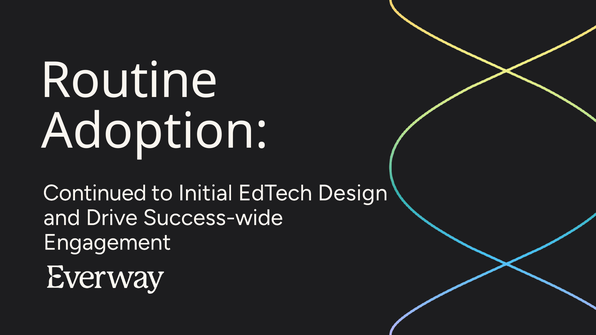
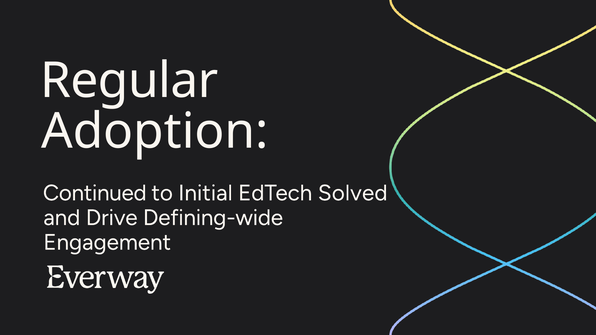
Routine: Routine -> Regular (129, 81)
Design: Design -> Solved (353, 193)
Success-wide: Success-wide -> Defining-wide (213, 218)
